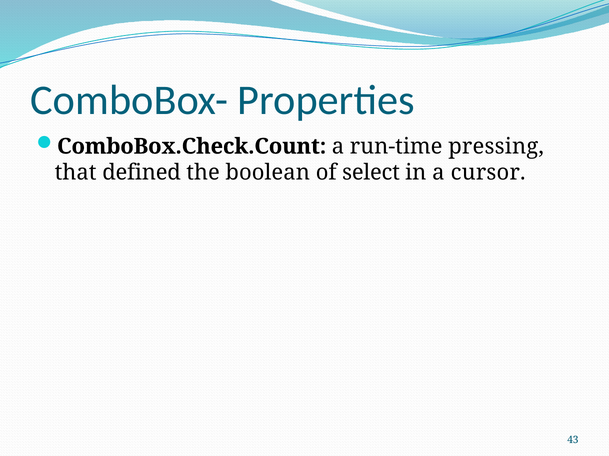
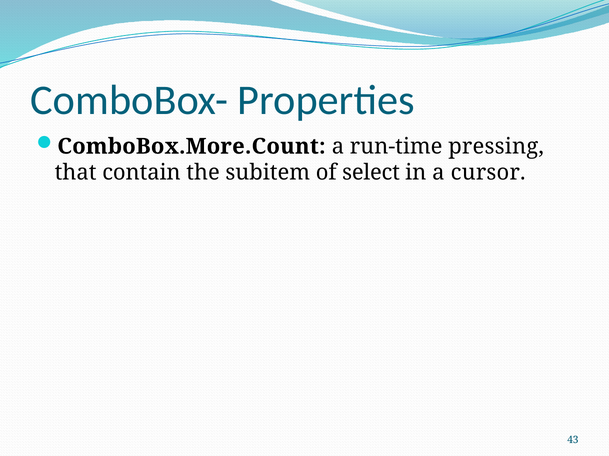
ComboBox.Check.Count: ComboBox.Check.Count -> ComboBox.More.Count (191, 147)
defined: defined -> contain (141, 173)
boolean: boolean -> subitem (268, 173)
